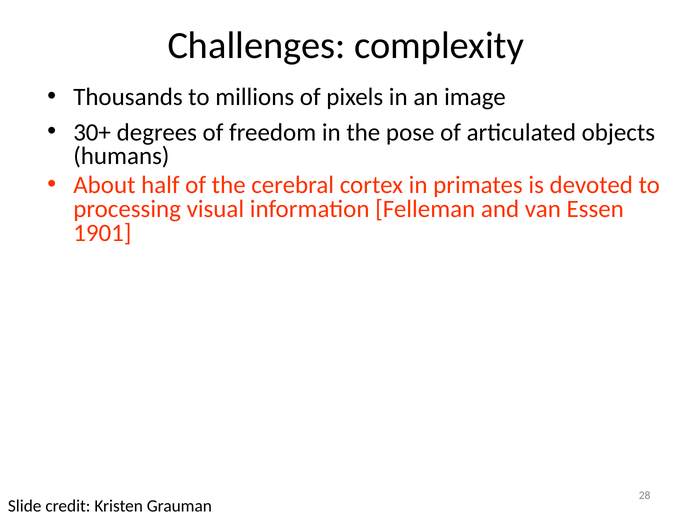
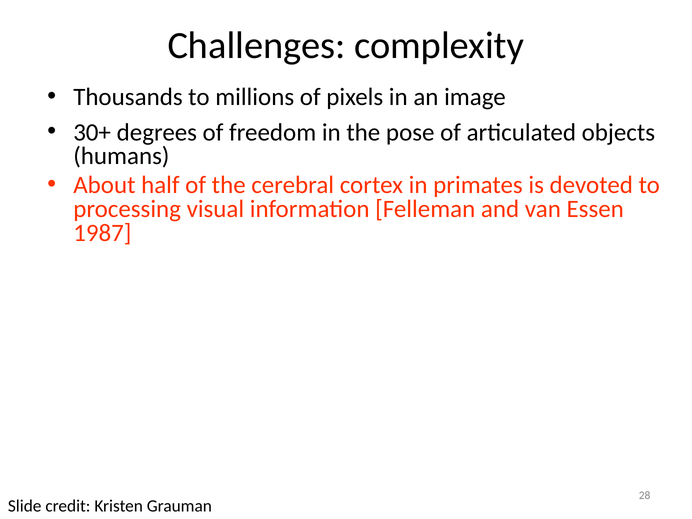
1901: 1901 -> 1987 (102, 233)
